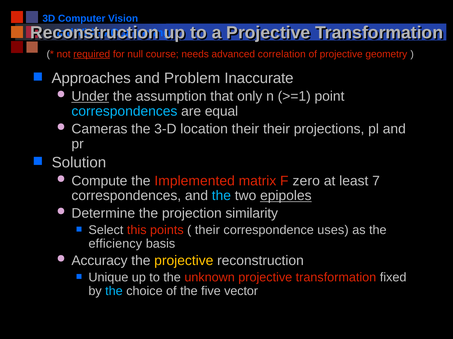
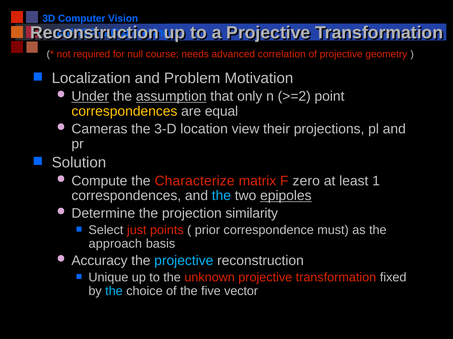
required underline: present -> none (92, 54)
Approaches: Approaches -> Localization (91, 78)
Inaccurate: Inaccurate -> Motivation (259, 78)
assumption underline: none -> present (171, 97)
>=1: >=1 -> >=2 (294, 97)
correspondences colour: light blue -> yellow (124, 112)
location their: their -> view (246, 129)
Implemented: Implemented -> Characterize (195, 181)
7: 7 -> 1 (376, 181)
this: this -> just (137, 231)
their: their -> prior (207, 231)
uses: uses -> must (333, 231)
efficiency: efficiency -> approach (115, 244)
projective colour: yellow -> light blue (184, 261)
